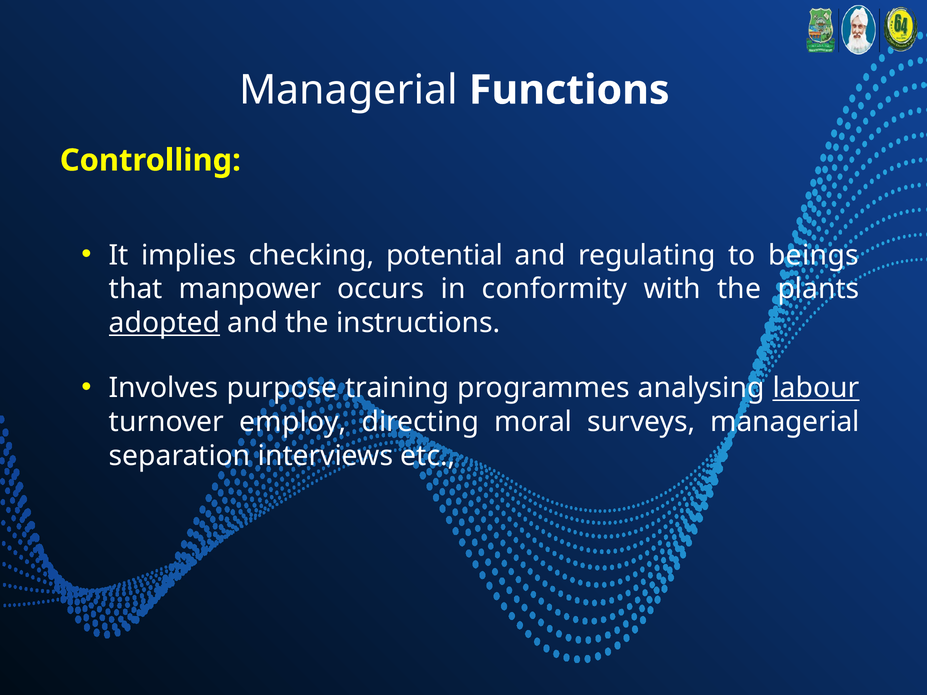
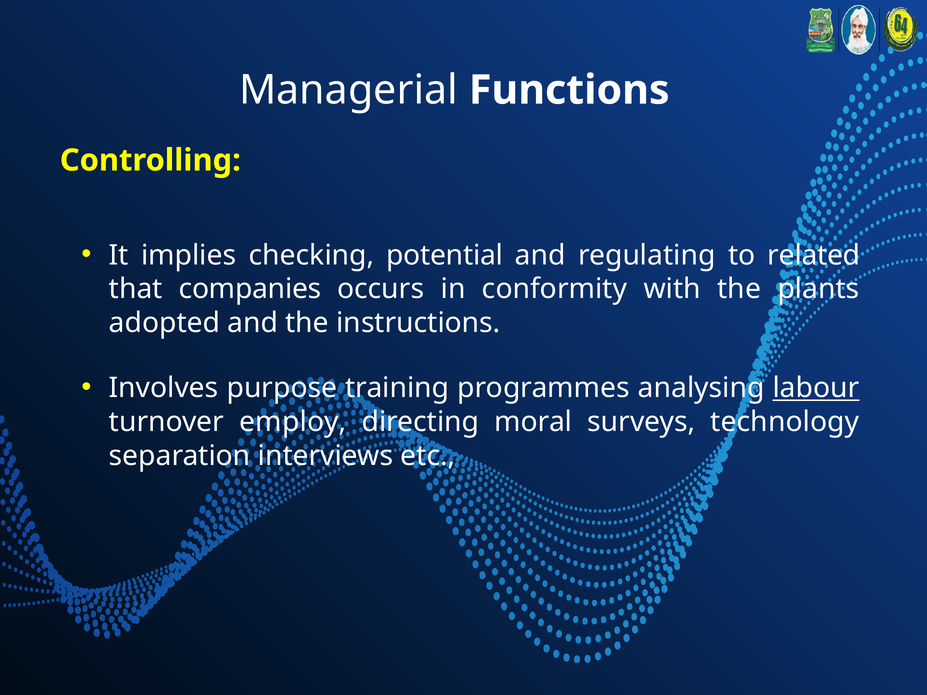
beings: beings -> related (814, 255)
manpower: manpower -> companies (250, 289)
adopted underline: present -> none (164, 323)
surveys managerial: managerial -> technology (785, 422)
